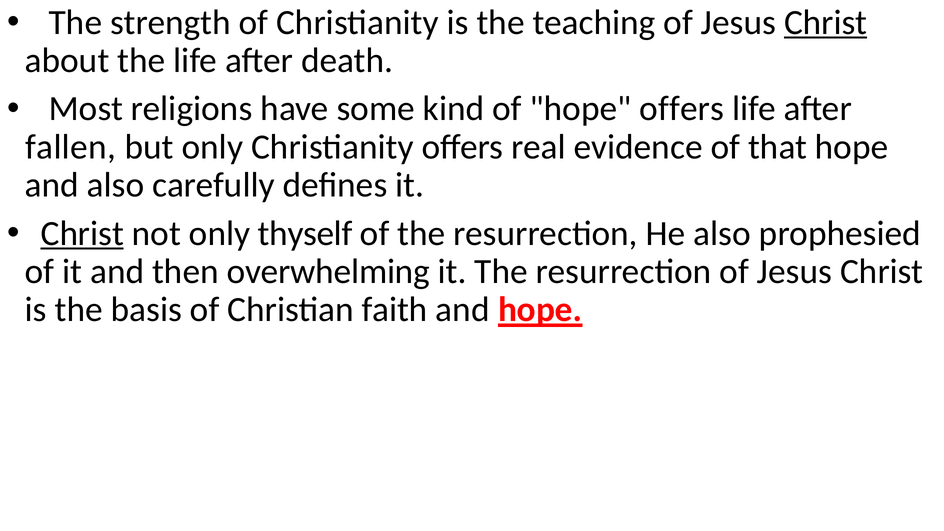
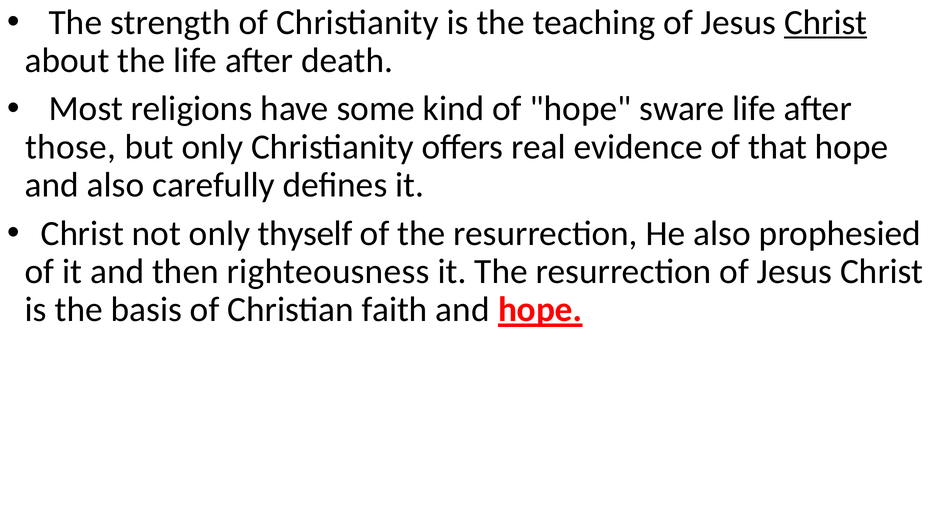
hope offers: offers -> sware (682, 109)
fallen: fallen -> those (71, 147)
Christ underline: present -> none (82, 233)
overwhelming: overwhelming -> righteousness (328, 272)
